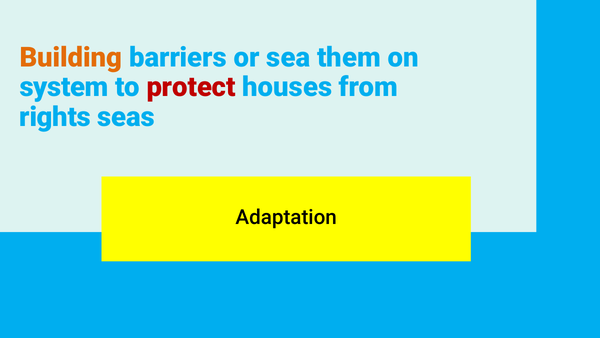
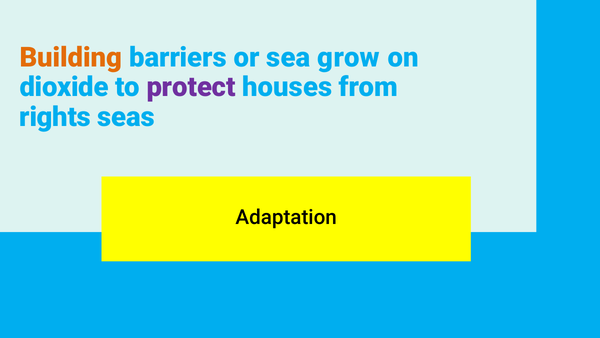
them: them -> grow (349, 57)
system: system -> dioxide (64, 87)
protect colour: red -> purple (191, 87)
